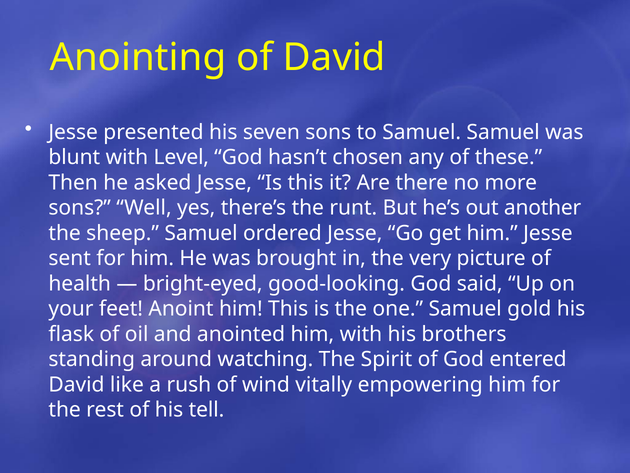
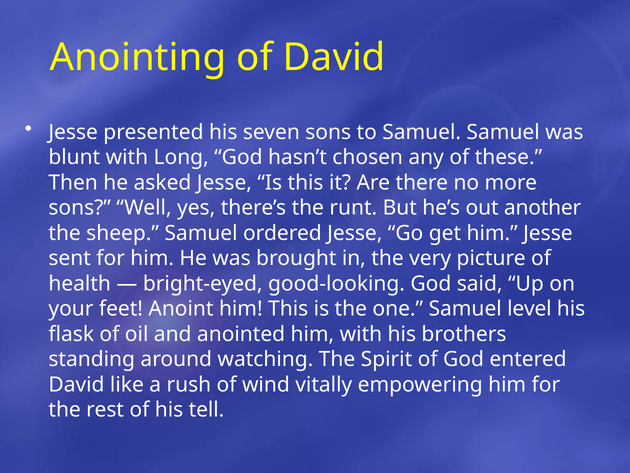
Level: Level -> Long (181, 157)
gold: gold -> level (529, 309)
